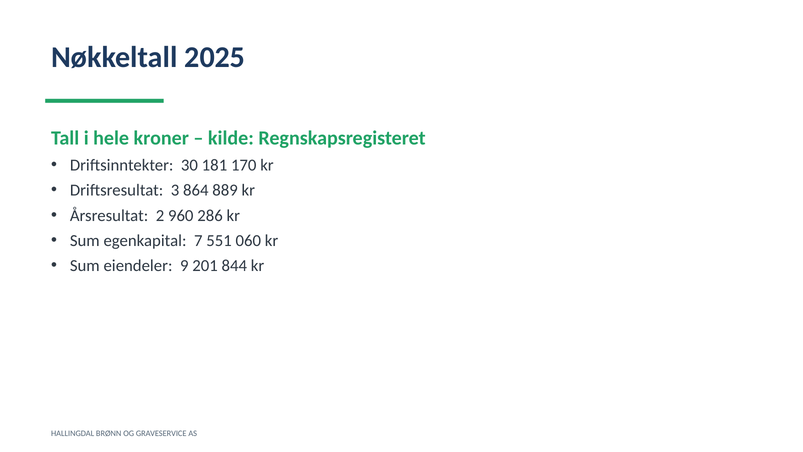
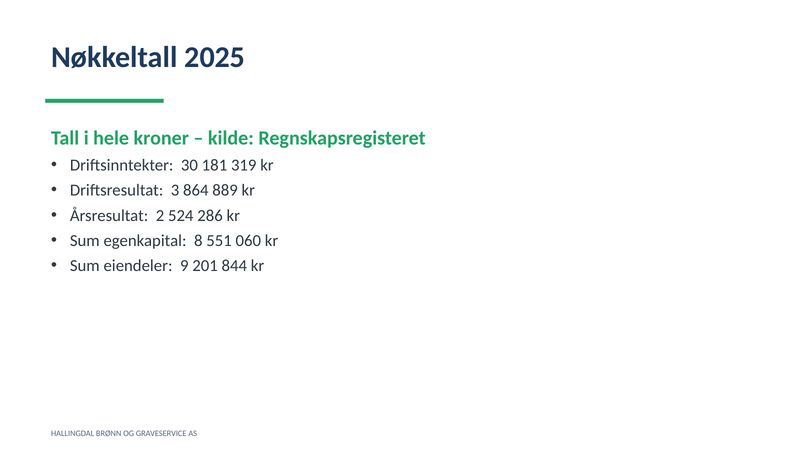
170: 170 -> 319 (244, 165)
960: 960 -> 524 (181, 215)
7: 7 -> 8 (198, 240)
